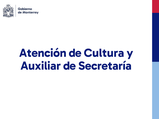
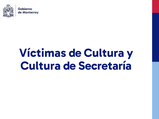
Atención: Atención -> Víctimas (43, 53)
Auxiliar: Auxiliar -> Cultura (41, 66)
